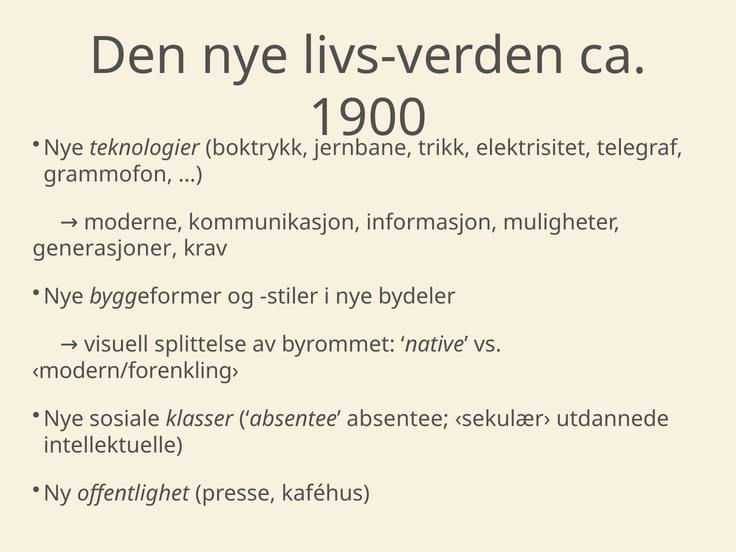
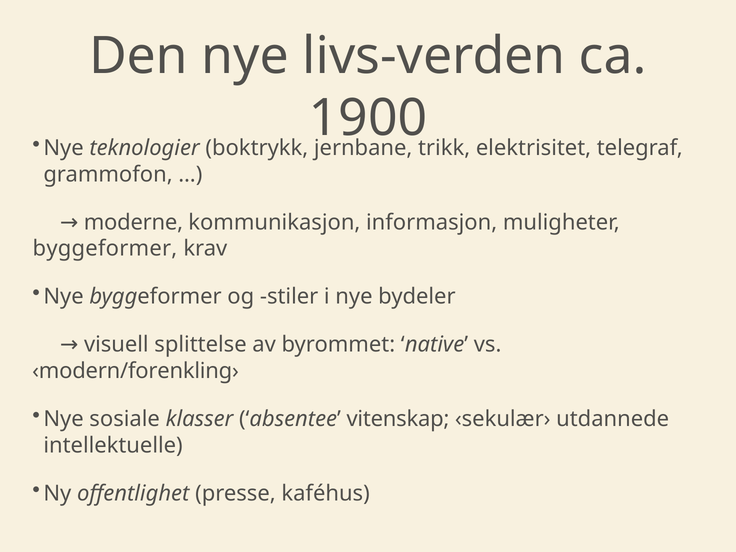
generasjoner: generasjoner -> byggeformer (105, 249)
absentee absentee: absentee -> vitenskap (398, 419)
